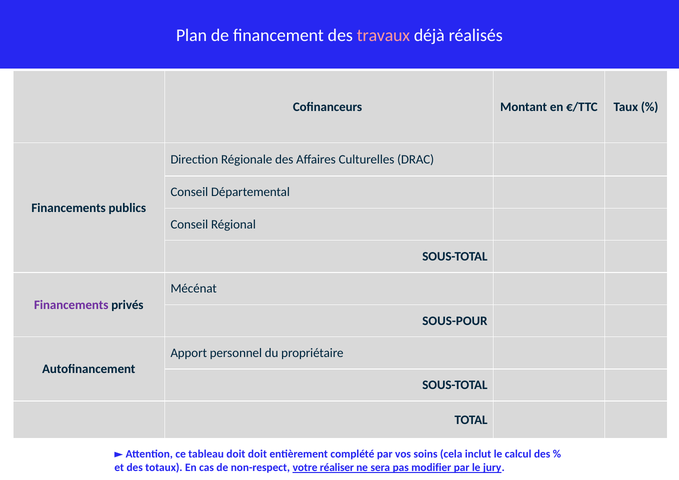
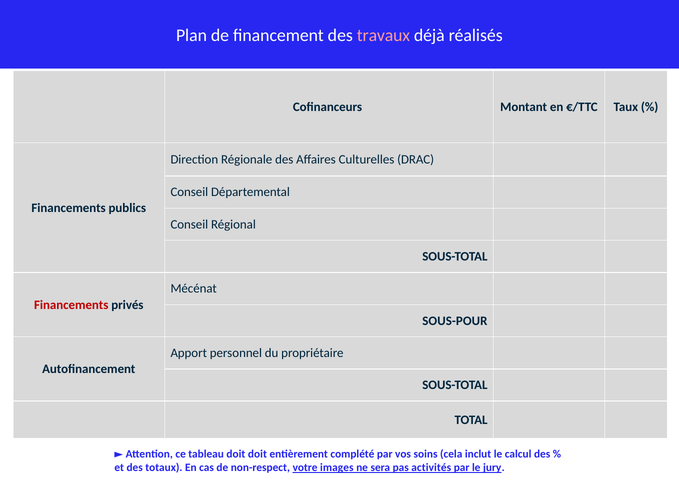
Financements colour: purple -> red (71, 305)
réaliser: réaliser -> images (337, 468)
modifier: modifier -> activités (431, 468)
